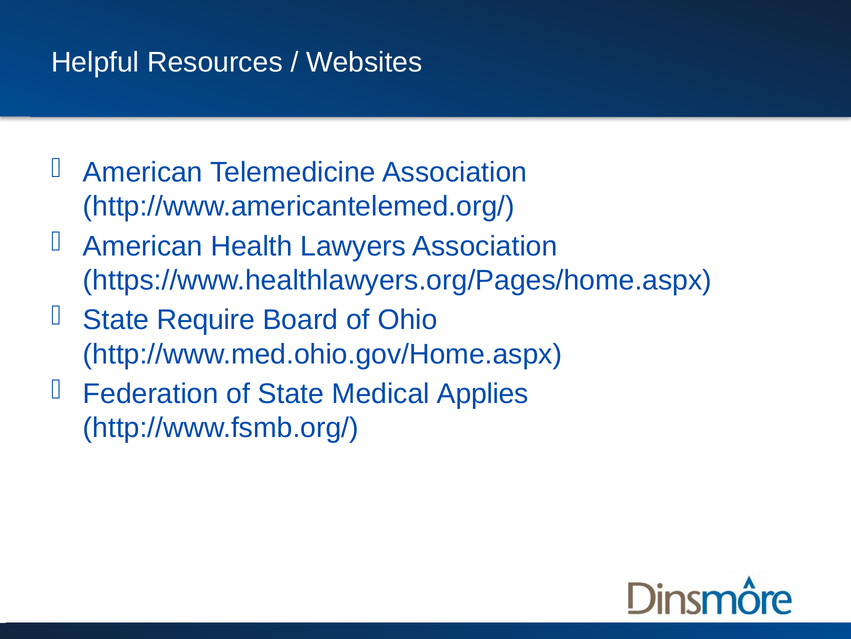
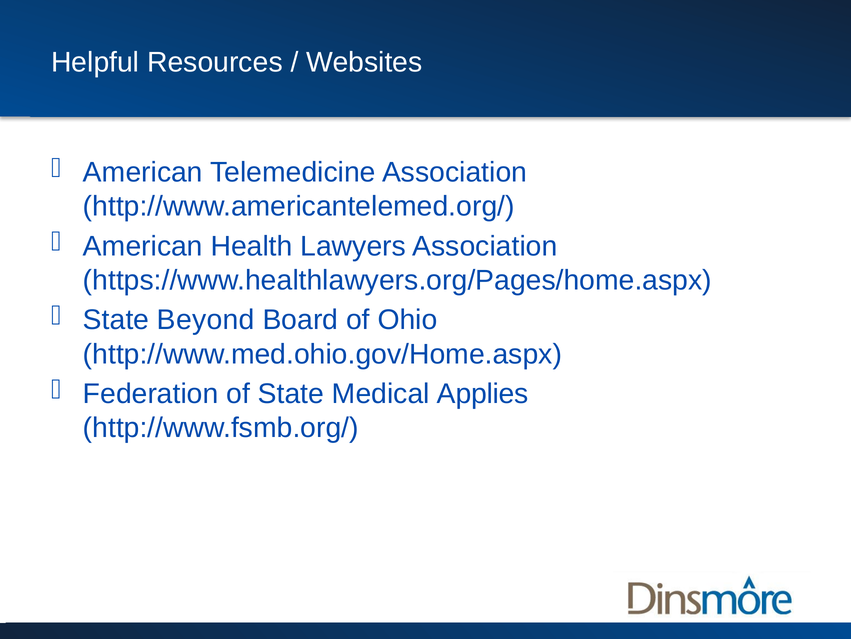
Require: Require -> Beyond (206, 320)
